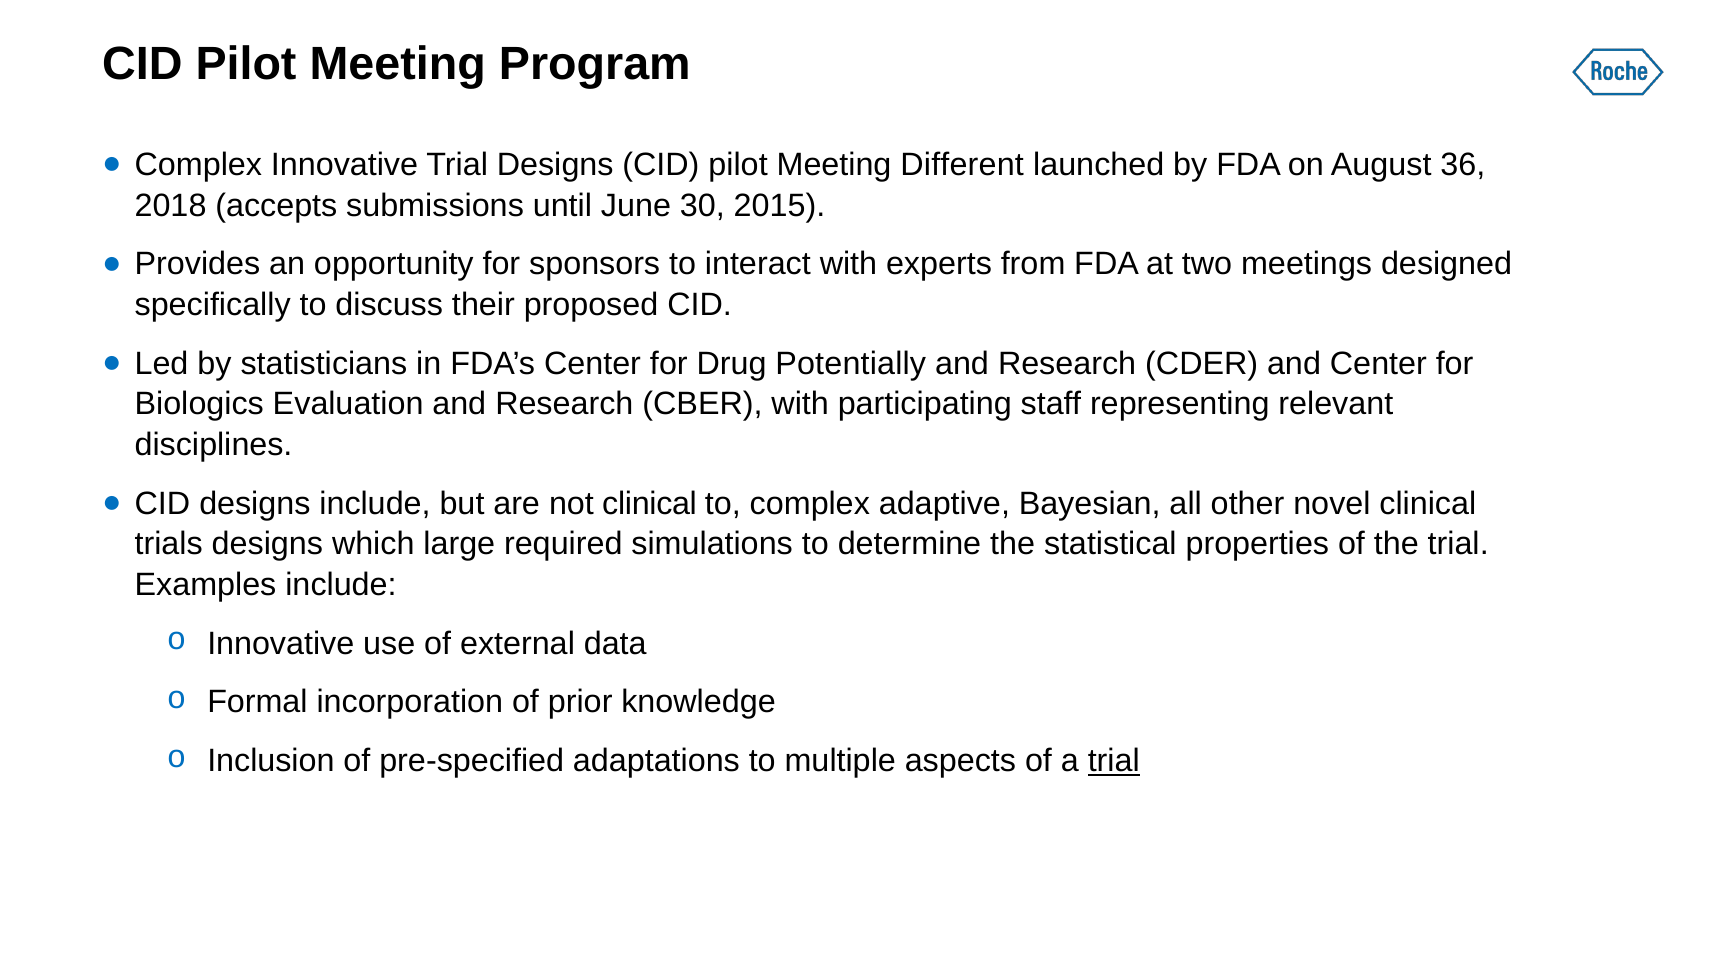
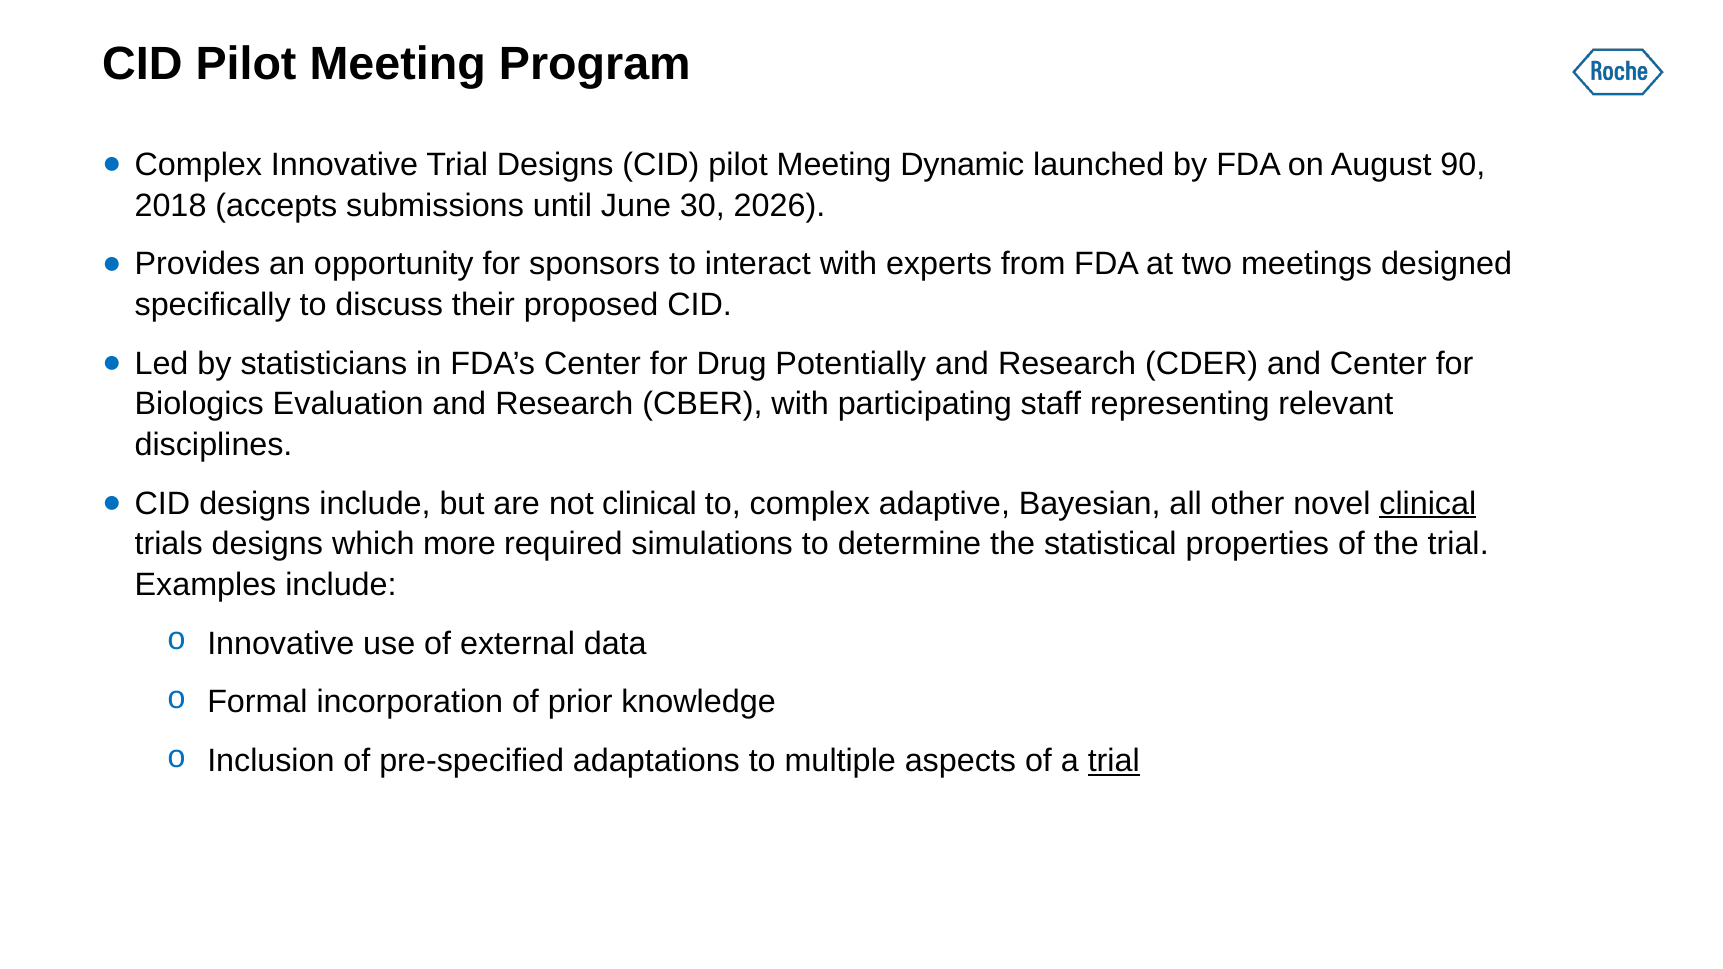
Different: Different -> Dynamic (962, 165)
36: 36 -> 90 (1463, 165)
2015: 2015 -> 2026 (779, 206)
clinical underline: none -> present (1428, 504)
large: large -> more (459, 544)
